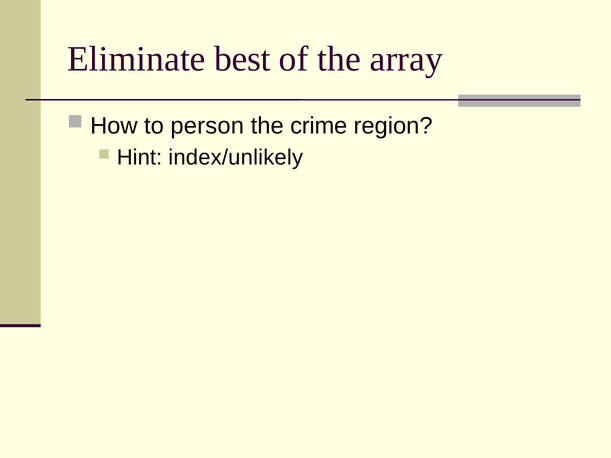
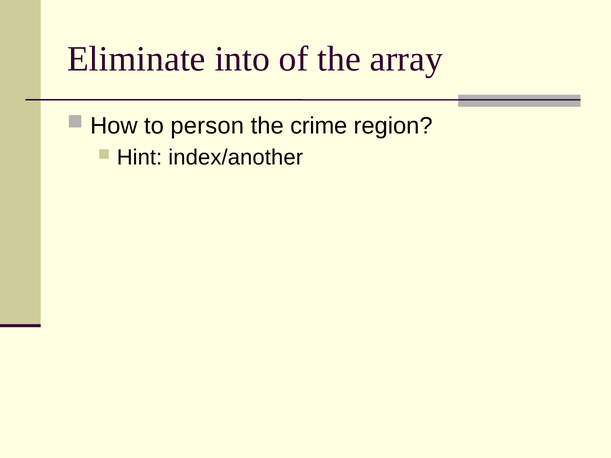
best: best -> into (242, 59)
index/unlikely: index/unlikely -> index/another (236, 158)
